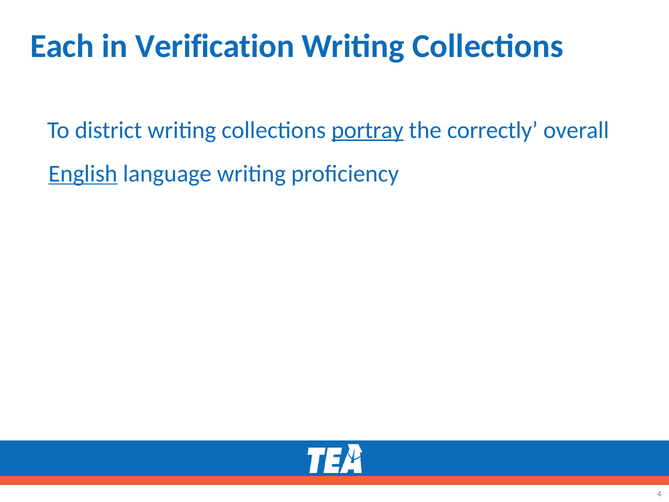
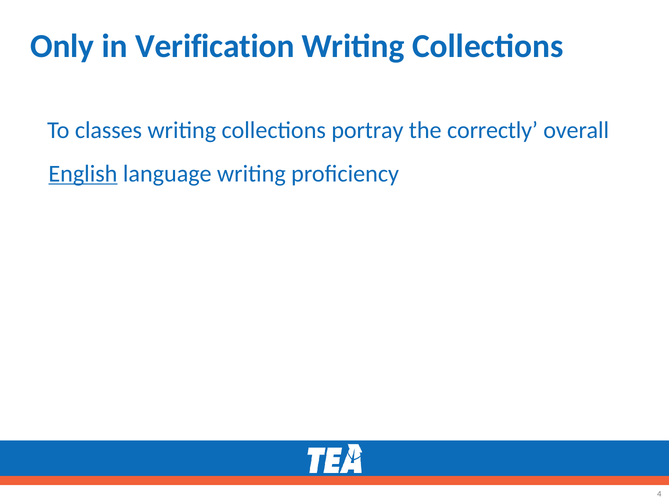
Each: Each -> Only (62, 46)
district: district -> classes (108, 130)
portray underline: present -> none (367, 130)
